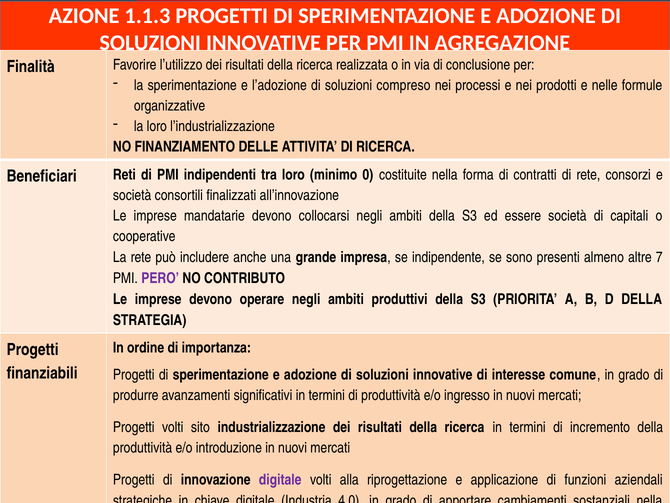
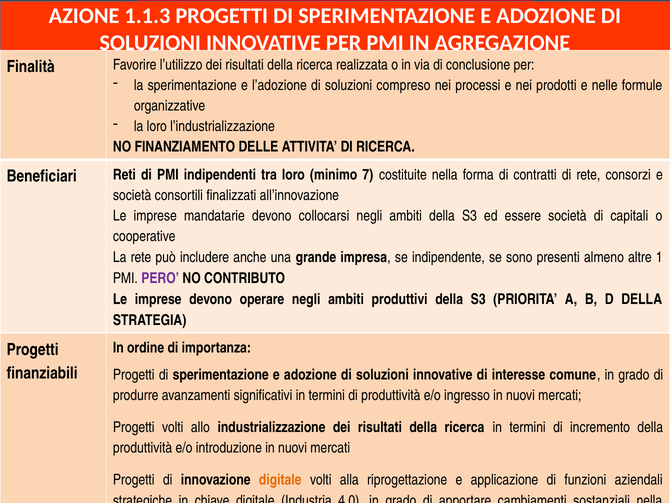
0: 0 -> 7 (368, 175)
7: 7 -> 1 (659, 257)
sito: sito -> allo (200, 427)
digitale colour: purple -> orange (280, 479)
